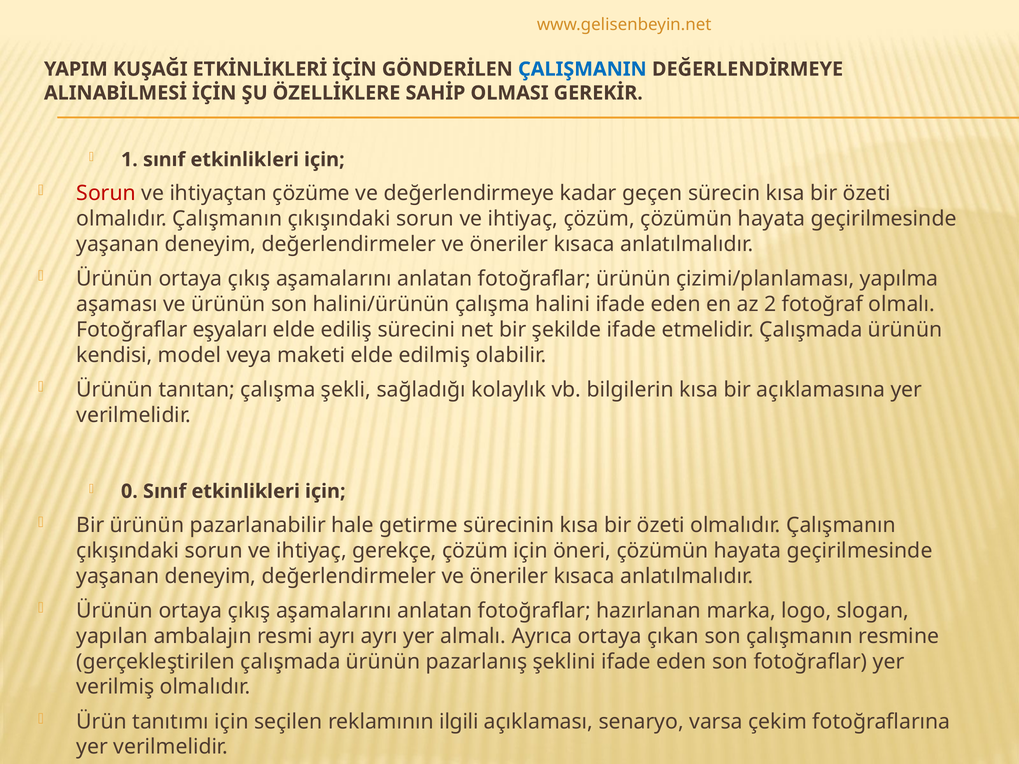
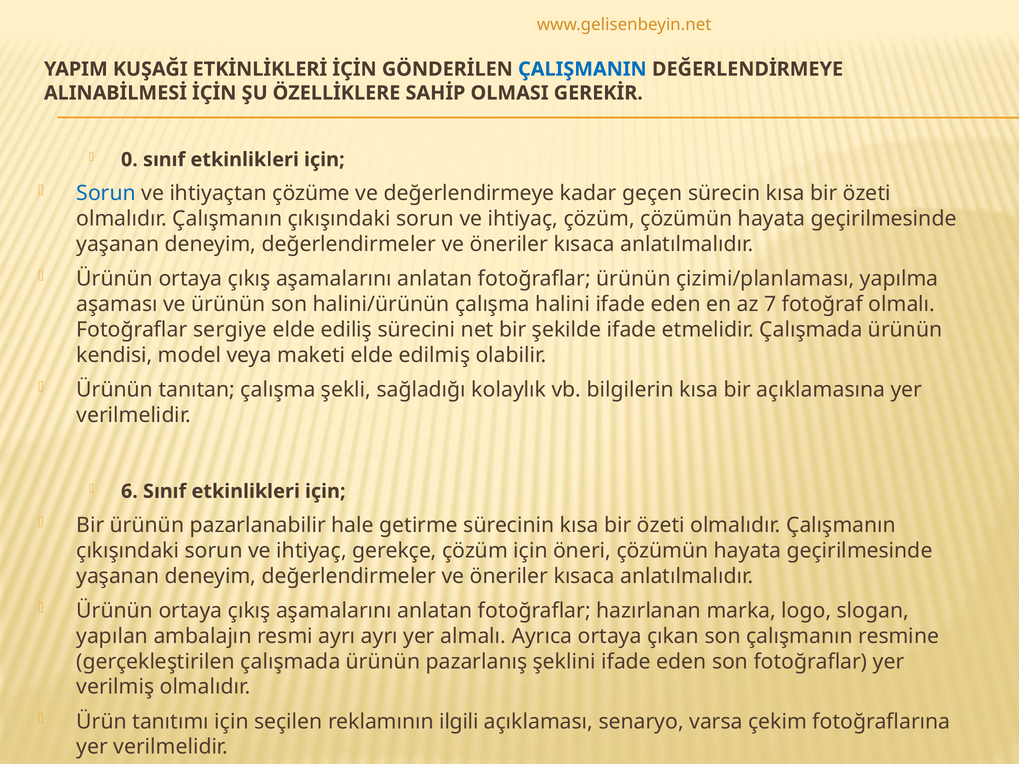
1: 1 -> 0 (129, 160)
Sorun colour: red -> blue (106, 194)
2: 2 -> 7 (770, 304)
eşyaları: eşyaları -> sergiye (230, 330)
0: 0 -> 6 (129, 491)
